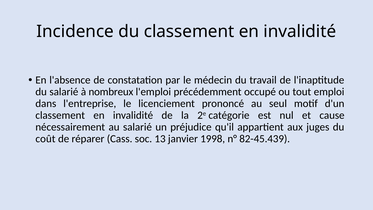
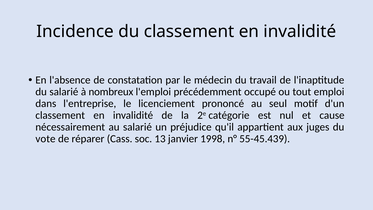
coût: coût -> vote (45, 139)
82-45.439: 82-45.439 -> 55-45.439 (265, 139)
